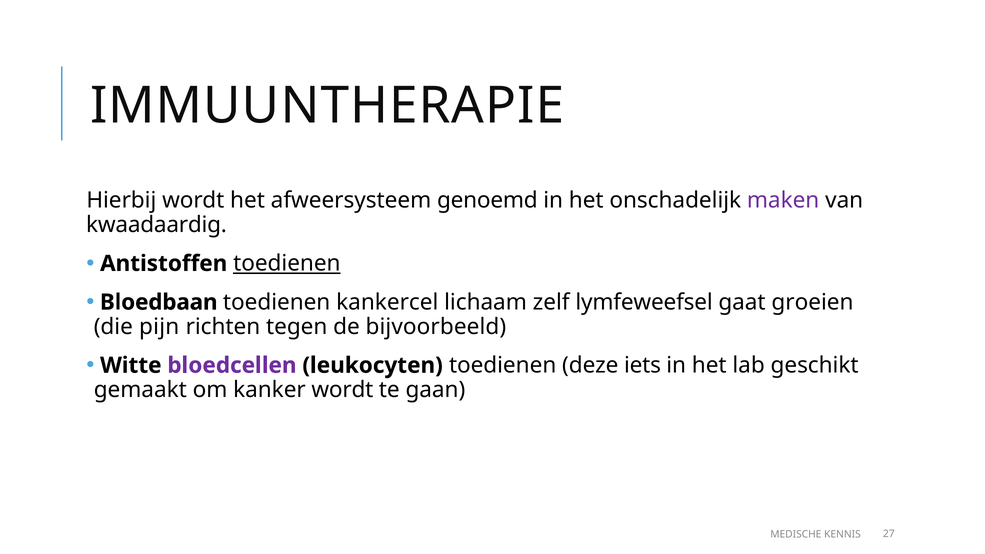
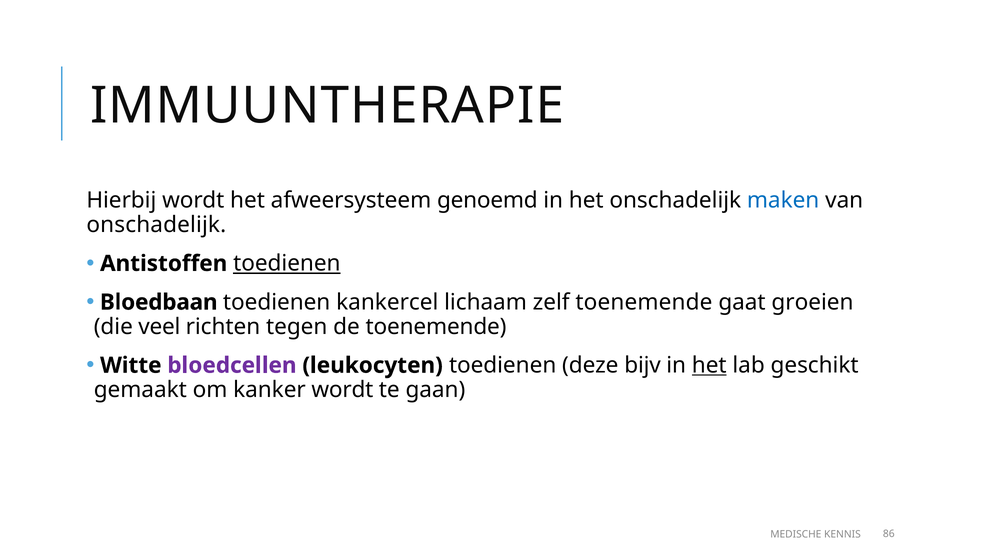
maken colour: purple -> blue (783, 200)
kwaadaardig: kwaadaardig -> onschadelijk (156, 225)
zelf lymfeweefsel: lymfeweefsel -> toenemende (644, 302)
pijn: pijn -> veel (159, 327)
de bijvoorbeeld: bijvoorbeeld -> toenemende (436, 327)
iets: iets -> bijv (643, 365)
het underline: none -> present (709, 365)
27: 27 -> 86 (889, 534)
